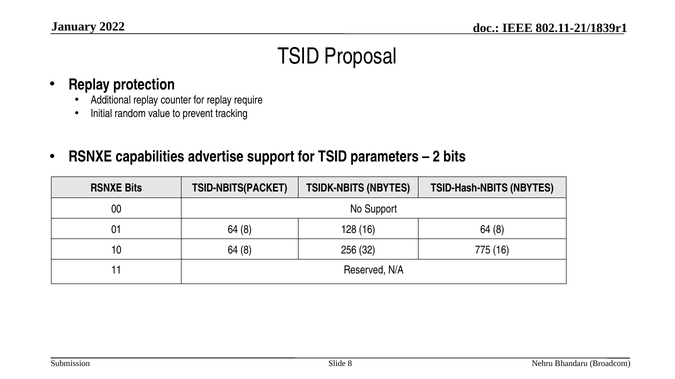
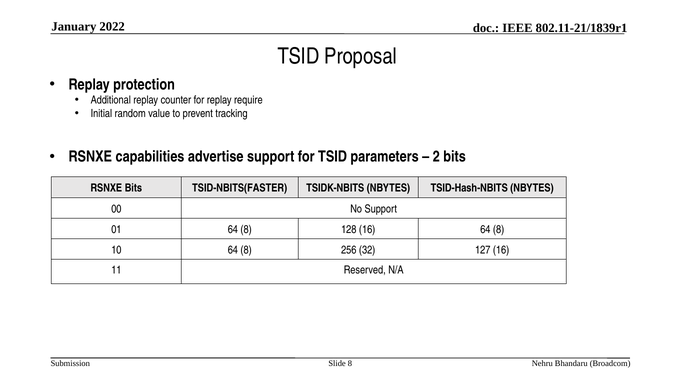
TSID-NBITS(PACKET: TSID-NBITS(PACKET -> TSID-NBITS(FASTER (240, 188)
775: 775 -> 127 (483, 250)
